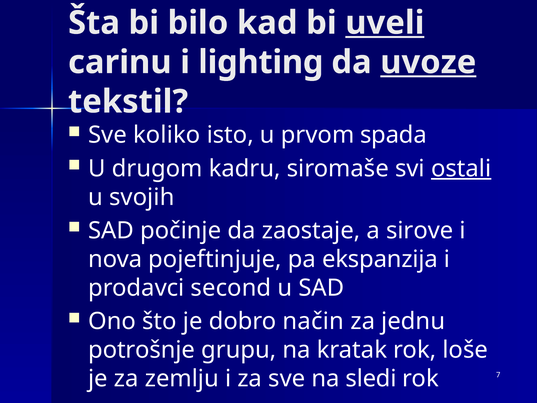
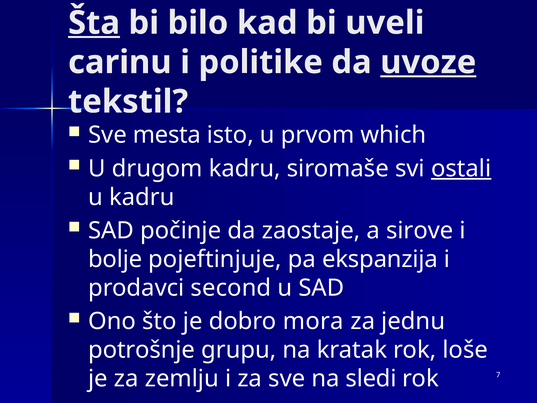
Šta underline: none -> present (94, 23)
uveli underline: present -> none (385, 23)
lighting: lighting -> politike (261, 62)
koliko: koliko -> mesta (167, 135)
spada: spada -> which (393, 135)
u svojih: svojih -> kadru (142, 197)
nova: nova -> bolje (115, 259)
način: način -> mora (313, 321)
